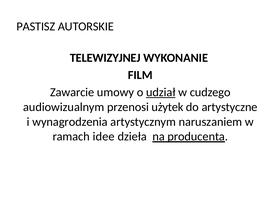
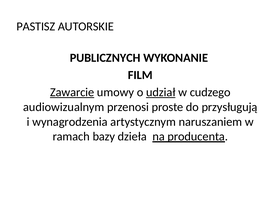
TELEWIZYJNEJ: TELEWIZYJNEJ -> PUBLICZNYCH (105, 58)
Zawarcie underline: none -> present (72, 92)
użytek: użytek -> proste (168, 107)
artystyczne: artystyczne -> przysługują (230, 107)
idee: idee -> bazy (104, 136)
